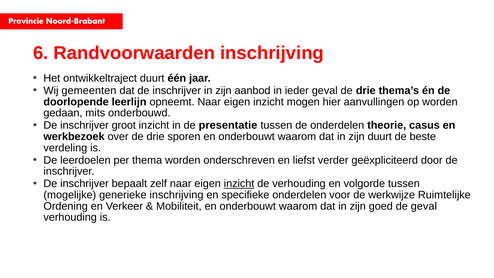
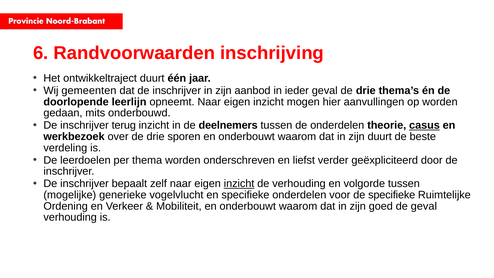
groot: groot -> terug (124, 125)
presentatie: presentatie -> deelnemers (228, 125)
casus underline: none -> present (424, 125)
generieke inschrijving: inschrijving -> vogelvlucht (177, 195)
de werkwijze: werkwijze -> specifieke (392, 195)
